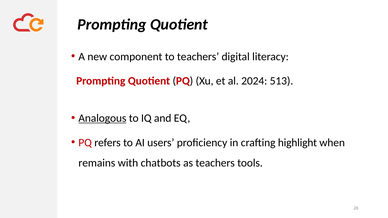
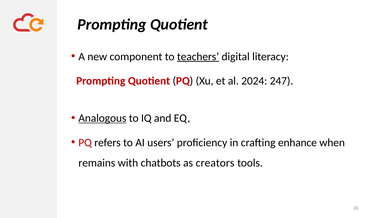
teachers underline: none -> present (198, 57)
513: 513 -> 247 (282, 81)
highlight: highlight -> enhance (297, 143)
as teachers: teachers -> creators (215, 163)
